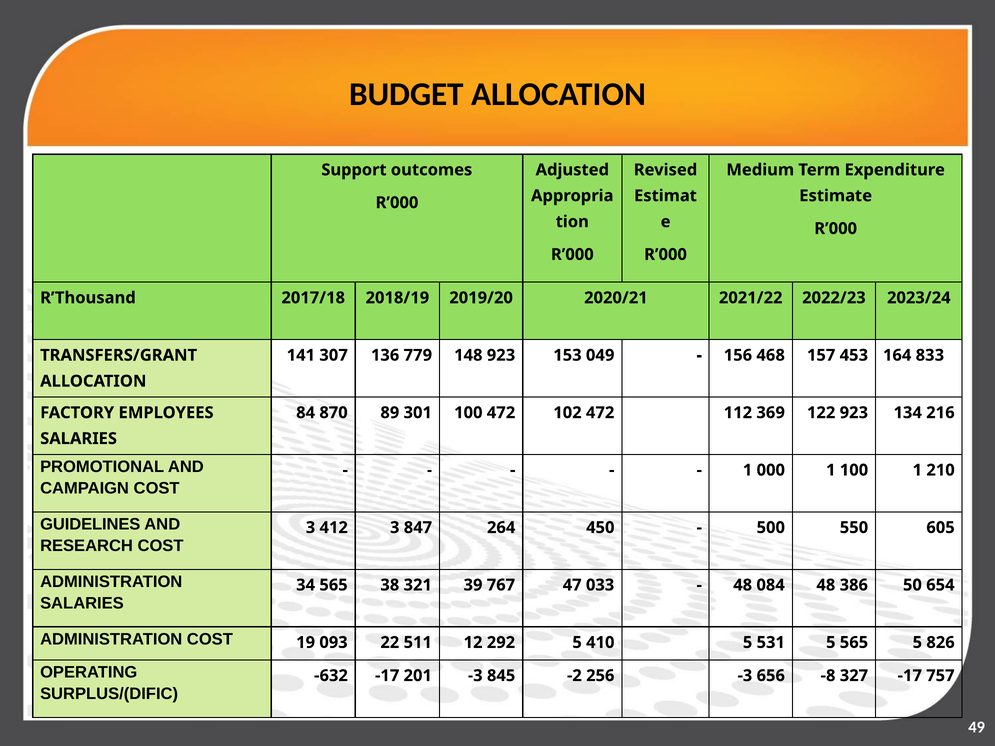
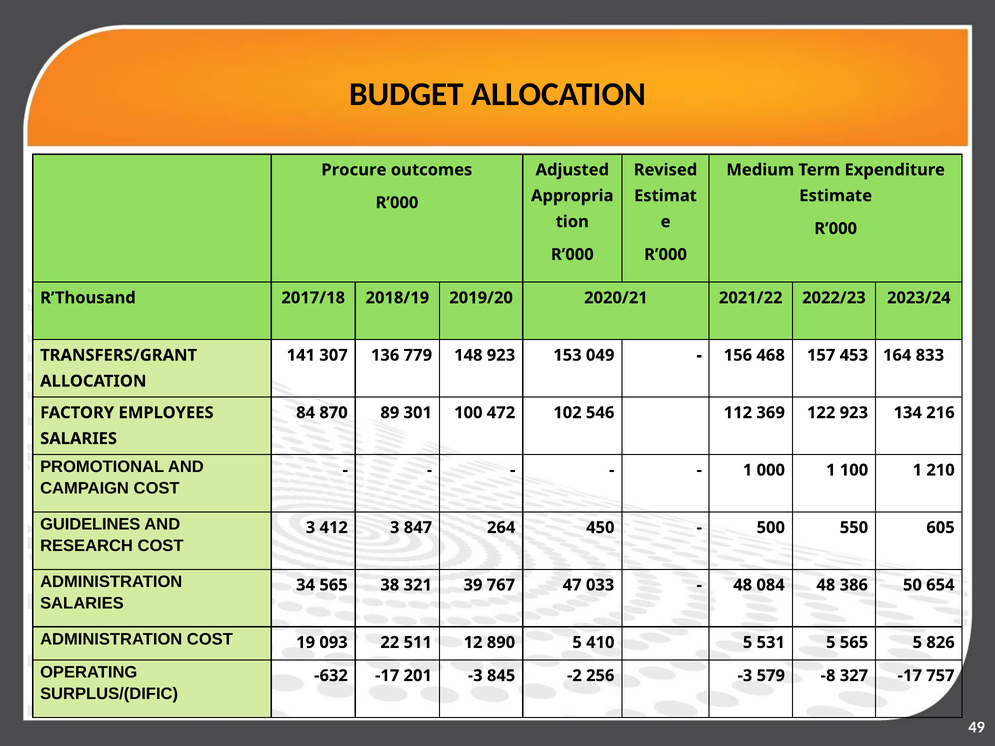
Support: Support -> Procure (354, 170)
102 472: 472 -> 546 (600, 413)
292: 292 -> 890 (501, 643)
656: 656 -> 579 (771, 676)
